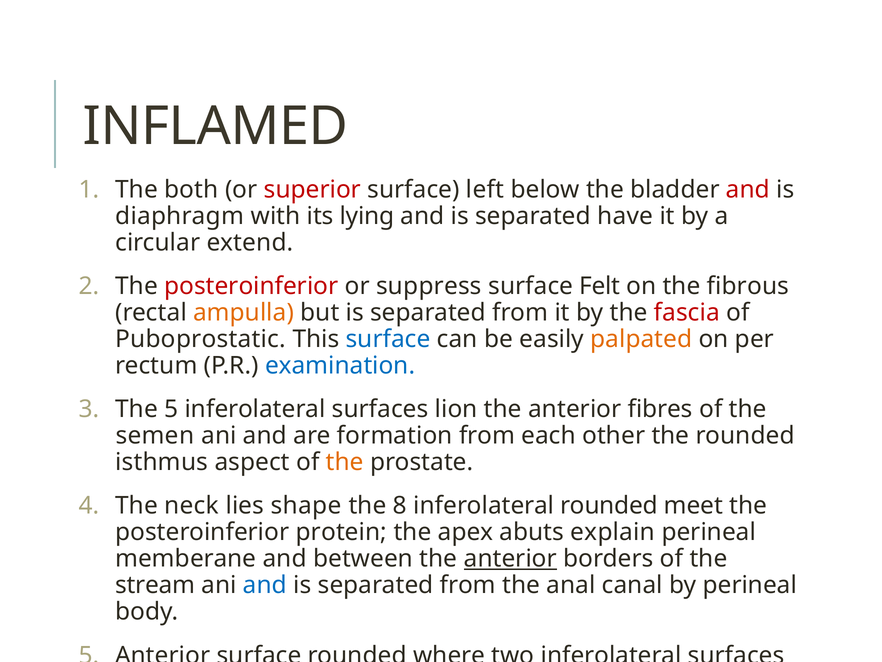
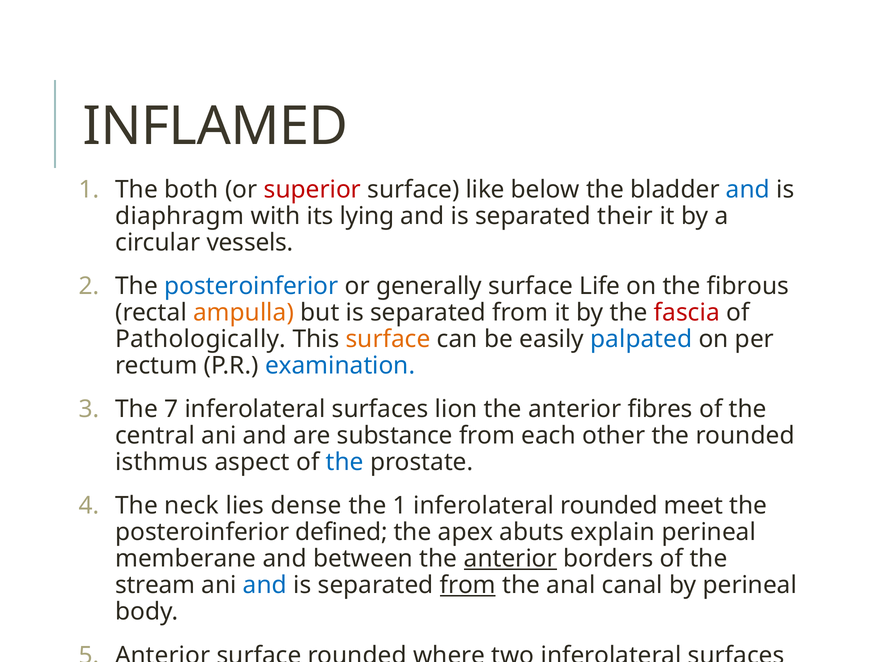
left: left -> like (485, 189)
and colour: red -> blue (748, 189)
have: have -> their (625, 216)
extend: extend -> vessels (250, 242)
posteroinferior colour: red -> blue (251, 286)
suppress: suppress -> generally (429, 286)
Felt: Felt -> Life (600, 286)
Puboprostatic: Puboprostatic -> Pathologically (201, 339)
surface colour: blue -> orange (388, 339)
palpated colour: orange -> blue (641, 339)
The 5: 5 -> 7 (171, 409)
semen: semen -> central (155, 435)
formation: formation -> substance (395, 435)
the colour: orange -> blue (345, 462)
shape: shape -> dense (306, 505)
the 8: 8 -> 1 (400, 505)
protein: protein -> defined (342, 532)
from underline: none -> present (468, 585)
